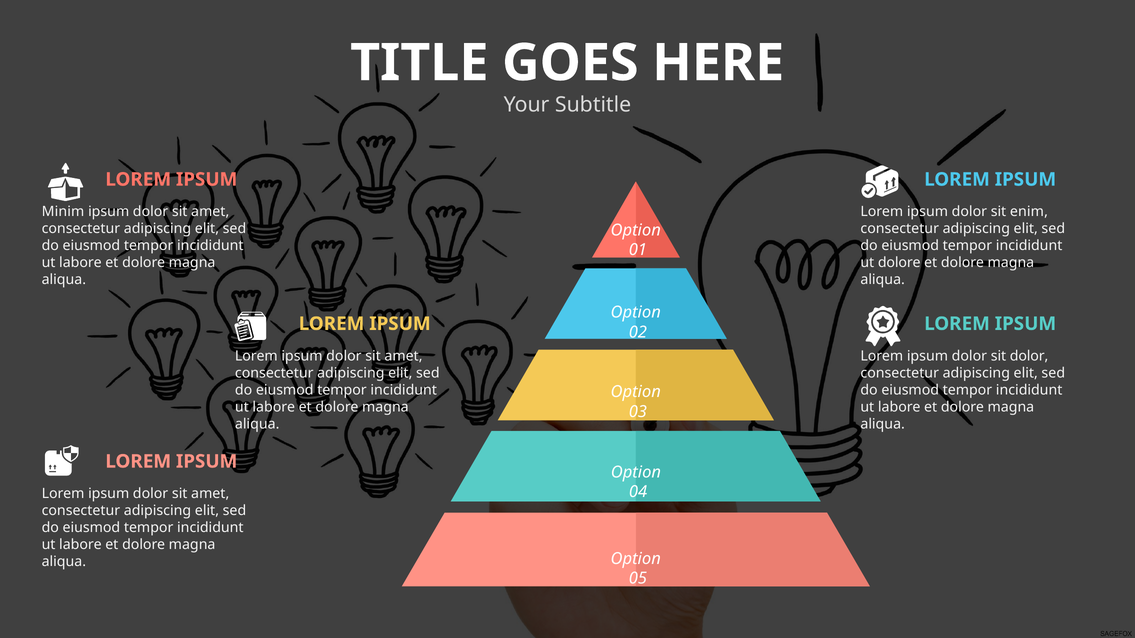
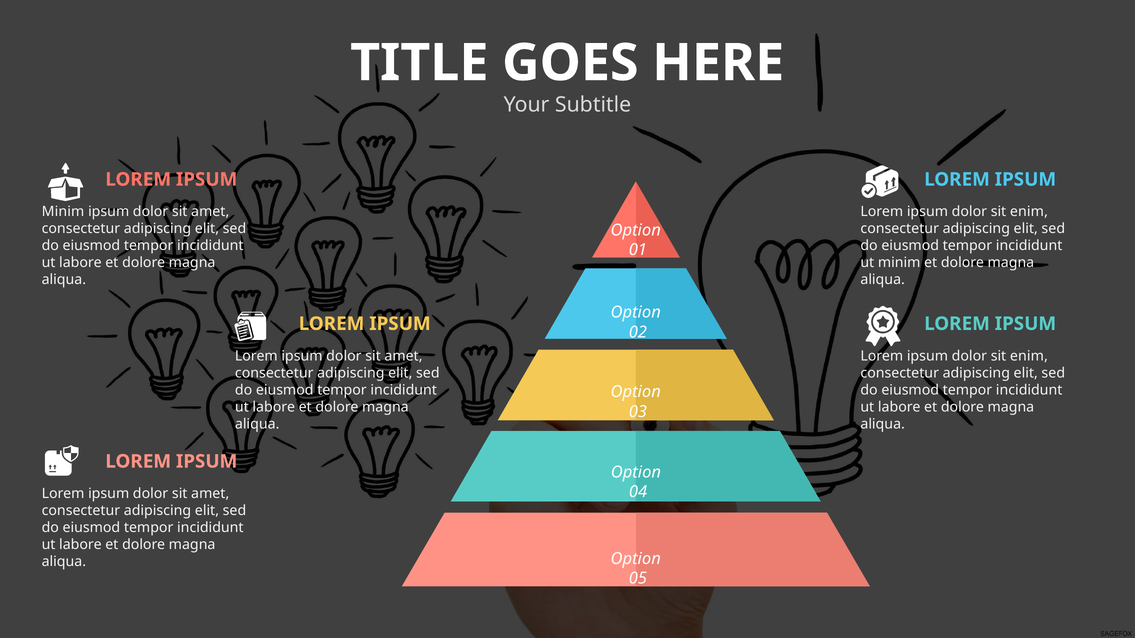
ut dolore: dolore -> minim (899, 263)
dolor: dolor -> enim (1029, 356)
